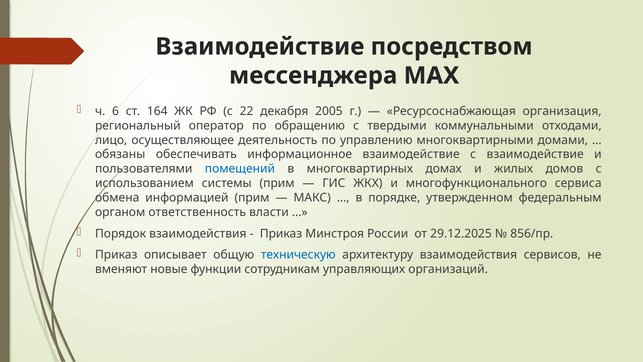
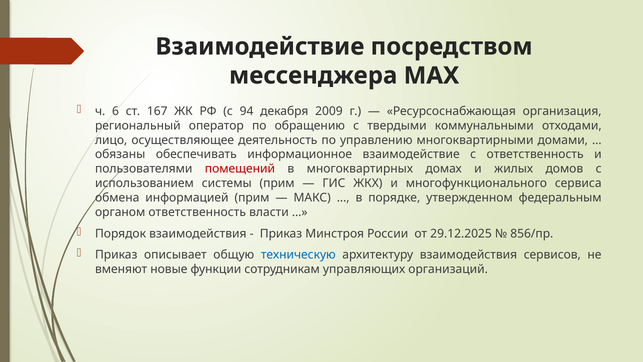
164: 164 -> 167 (157, 111)
22: 22 -> 94 (247, 111)
2005: 2005 -> 2009 (329, 111)
с взаимодействие: взаимодействие -> ответственность (535, 154)
помещений colour: blue -> red (240, 169)
